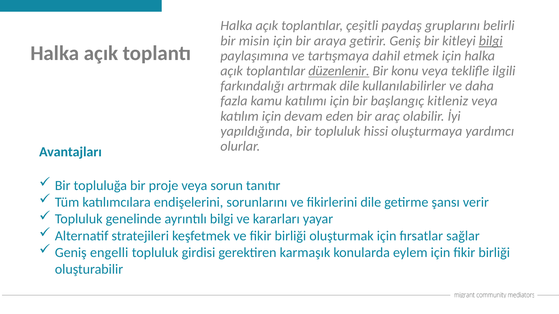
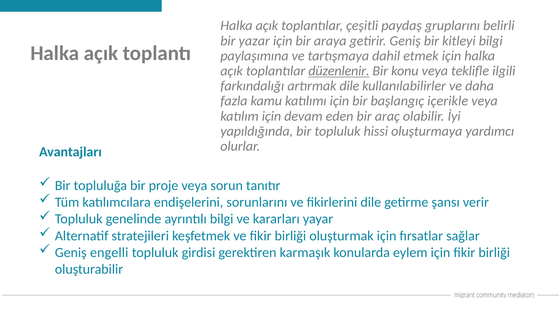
misin: misin -> yazar (254, 41)
bilgi underline: present -> none (491, 41)
kitleniz: kitleniz -> içerikle (448, 101)
